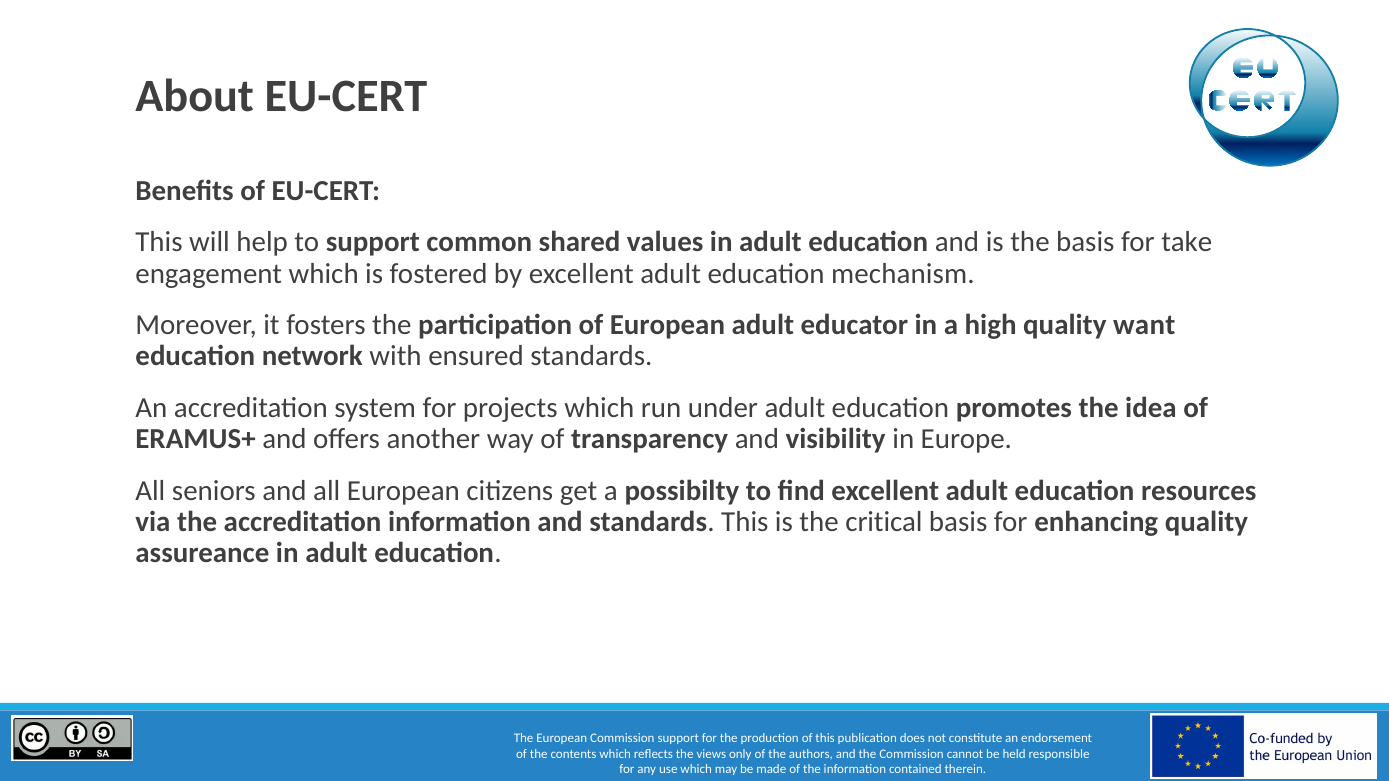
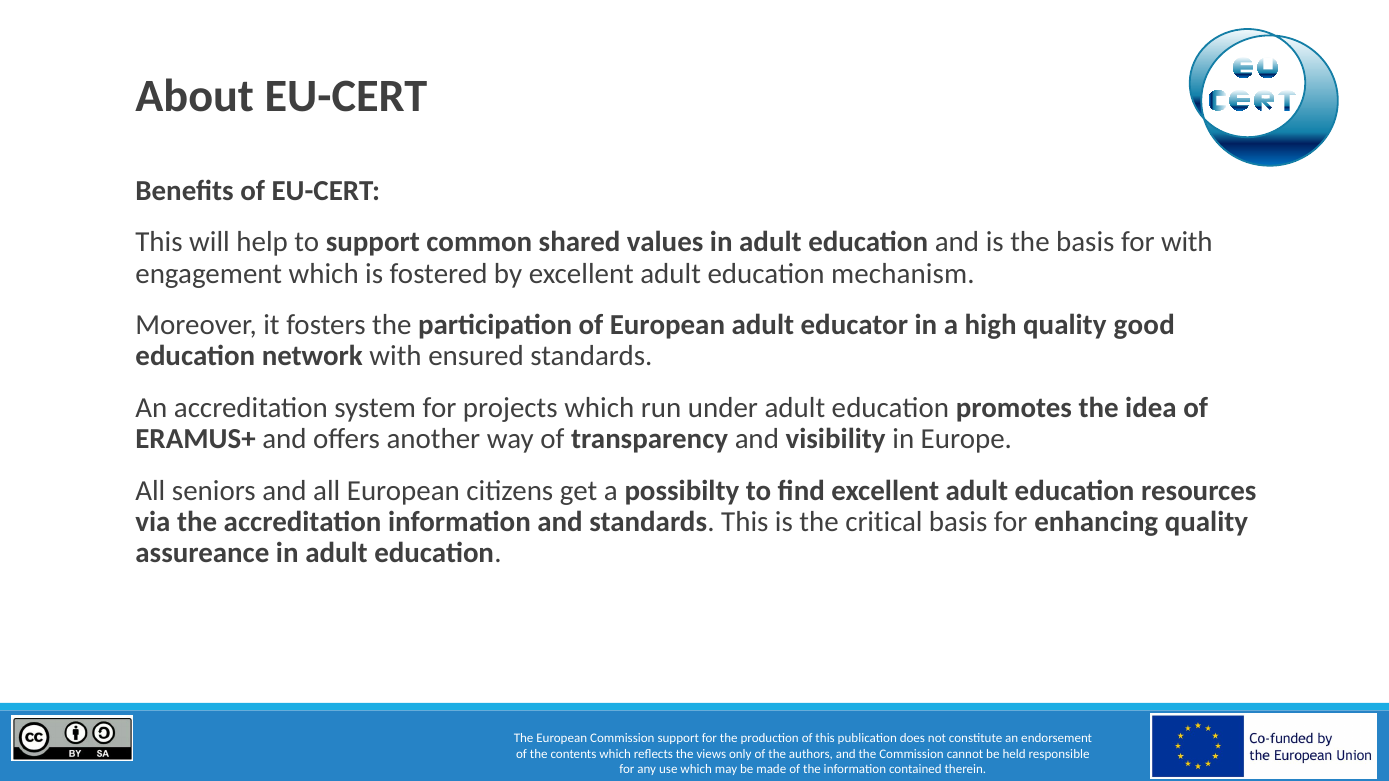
for take: take -> with (1187, 242)
want: want -> good (1144, 325)
